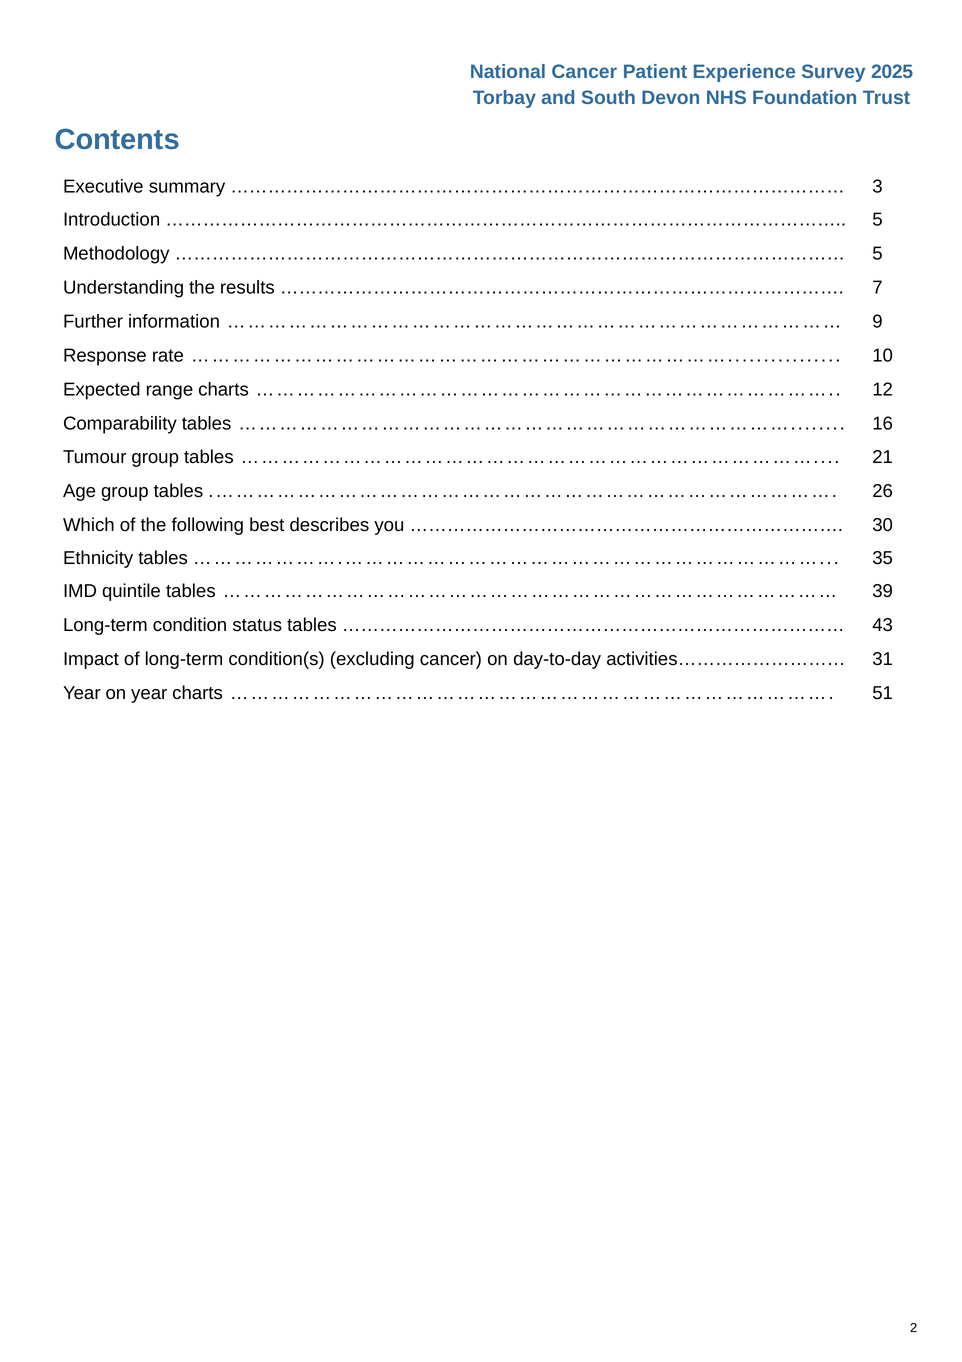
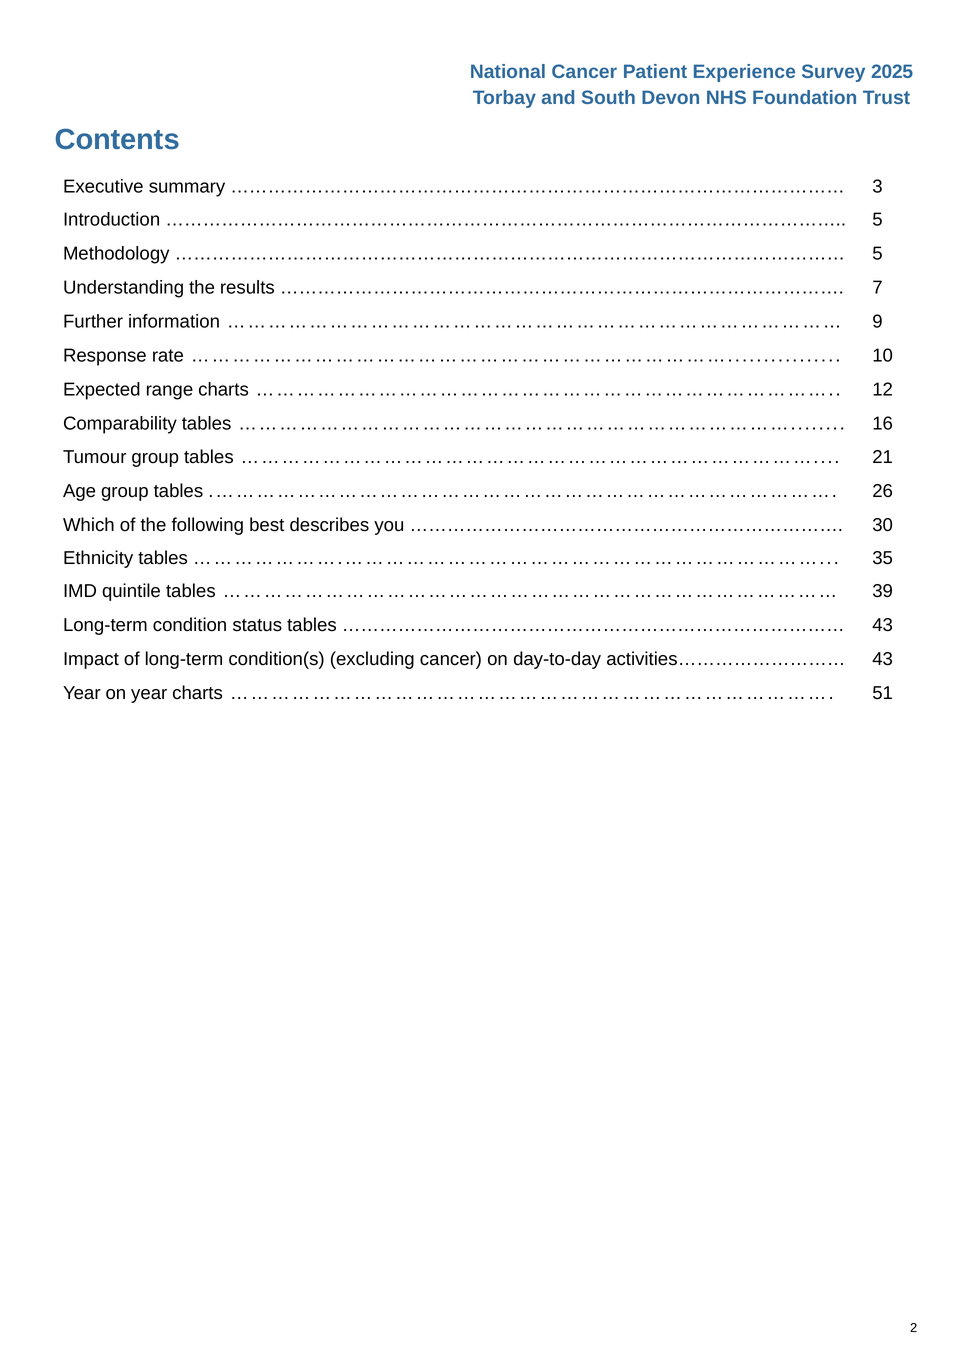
activities……………………… 31: 31 -> 43 (883, 659)
